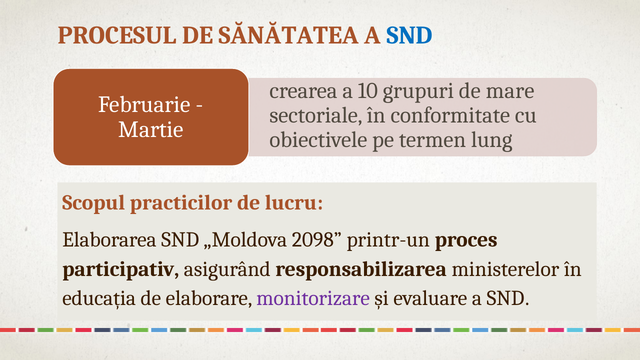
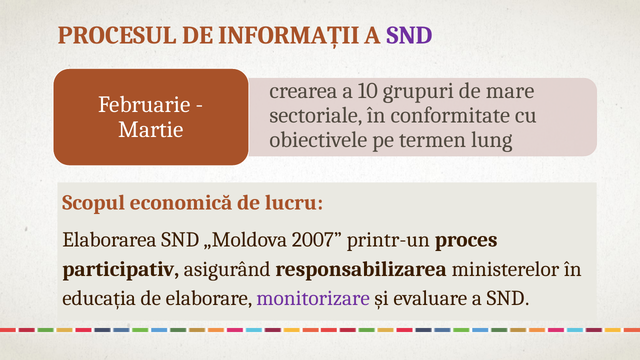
SĂNĂTATEA: SĂNĂTATEA -> INFORMAȚII (289, 35)
SND colour: blue -> purple (410, 35)
practicilor: practicilor -> economică (181, 203)
2098: 2098 -> 2007 (317, 240)
